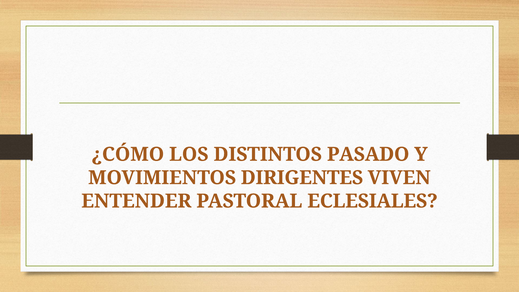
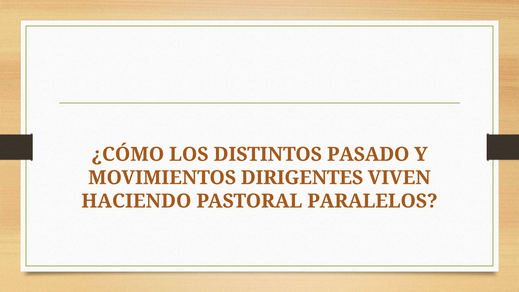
ENTENDER: ENTENDER -> HACIENDO (136, 201)
ECLESIALES: ECLESIALES -> PARALELOS (372, 201)
